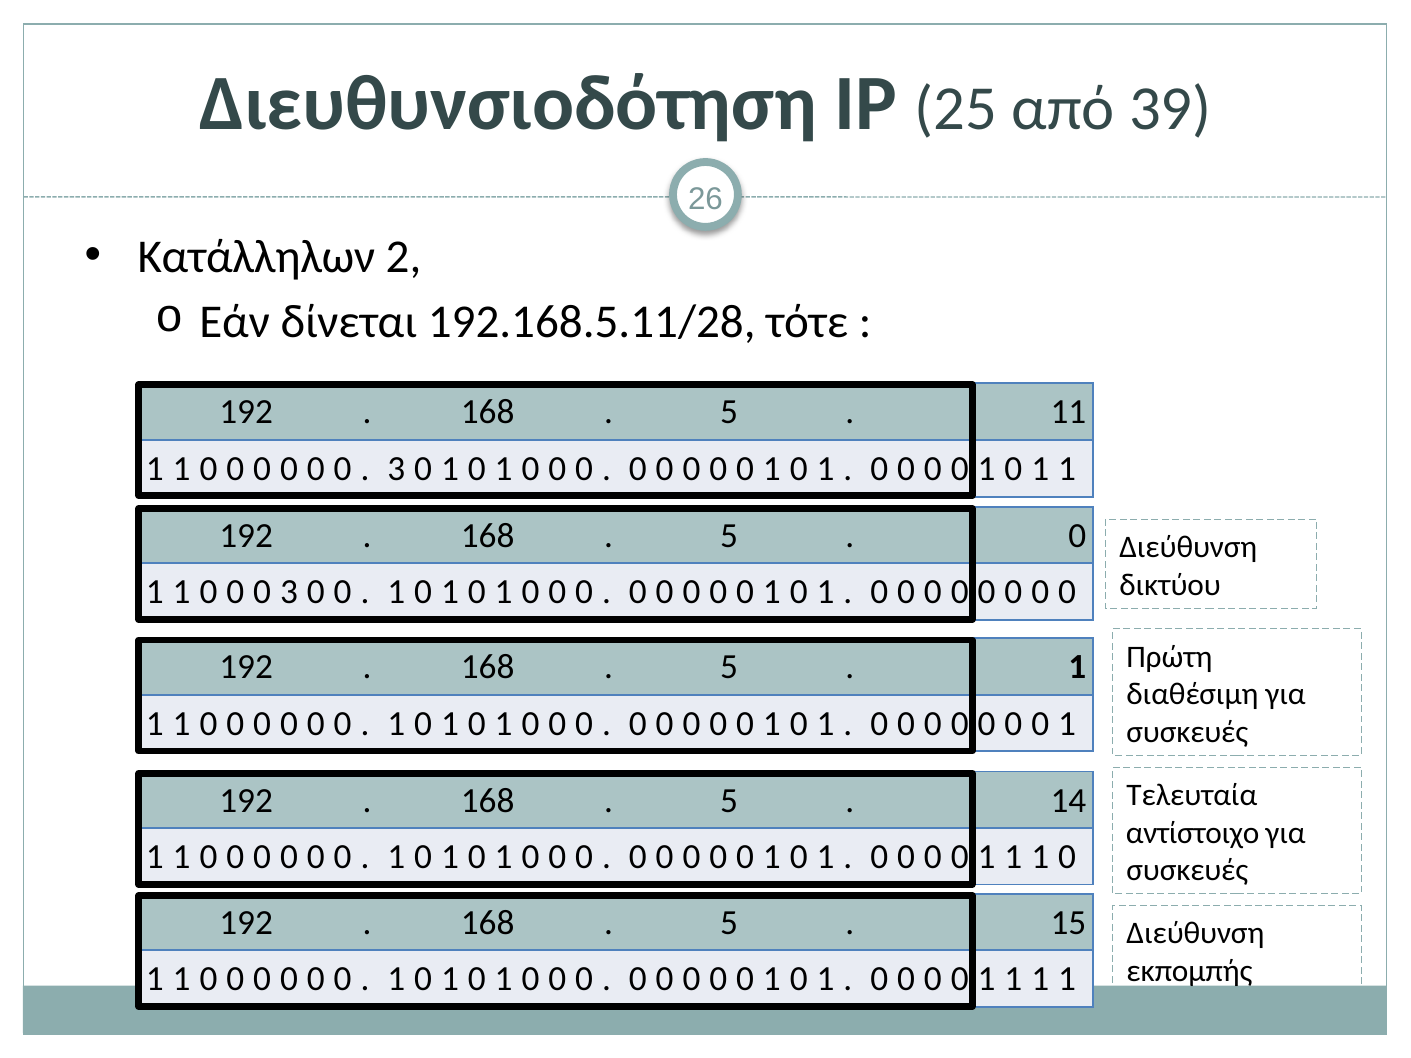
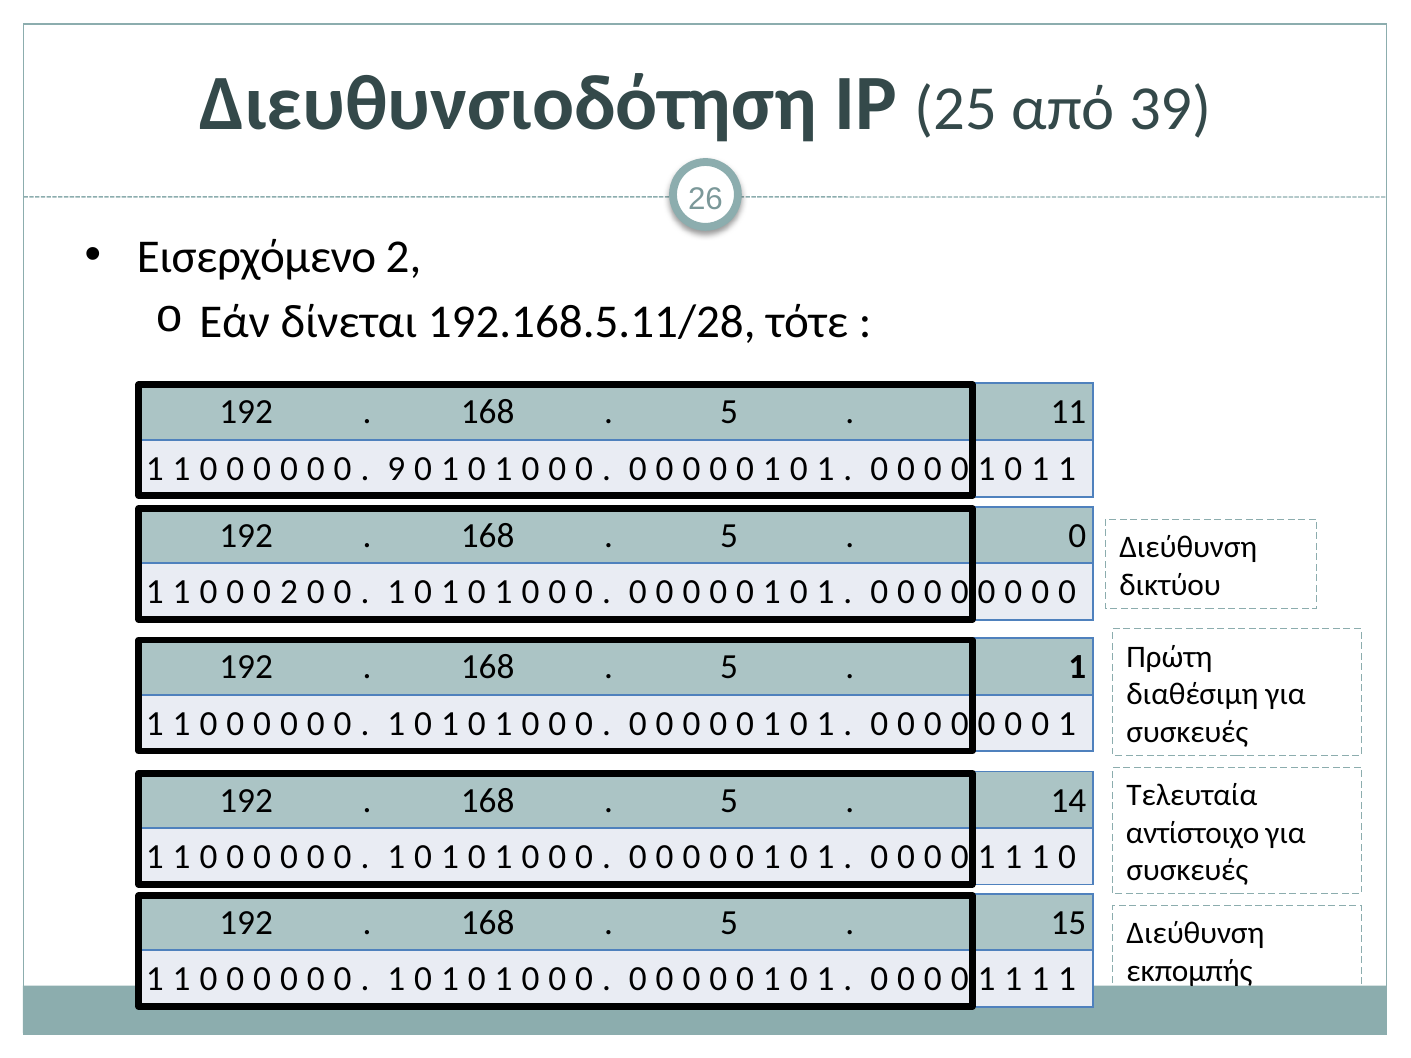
Κατάλληλων: Κατάλληλων -> Εισερχόμενο (256, 257)
3: 3 -> 9 (396, 469)
0 3: 3 -> 2 (289, 592)
